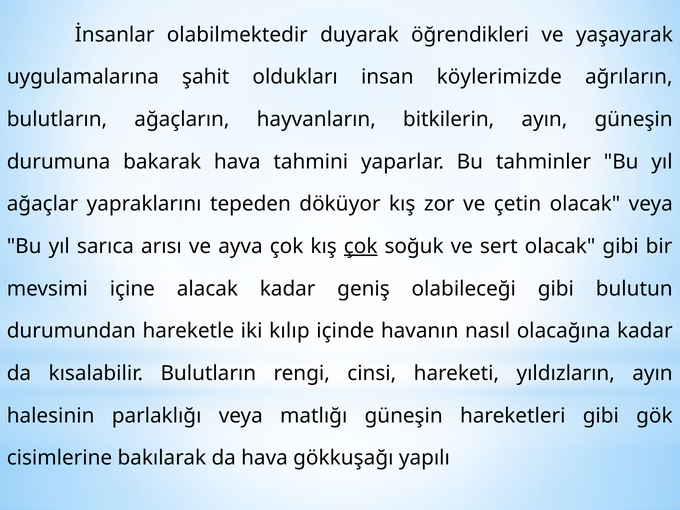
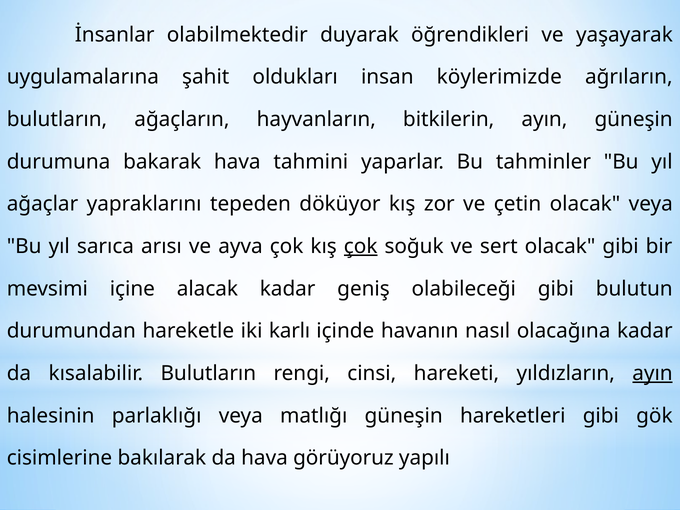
kılıp: kılıp -> karlı (290, 331)
ayın underline: none -> present (652, 373)
gökkuşağı: gökkuşağı -> görüyoruz (343, 458)
